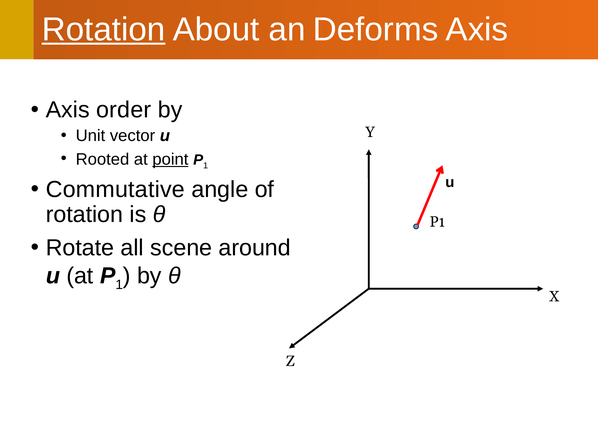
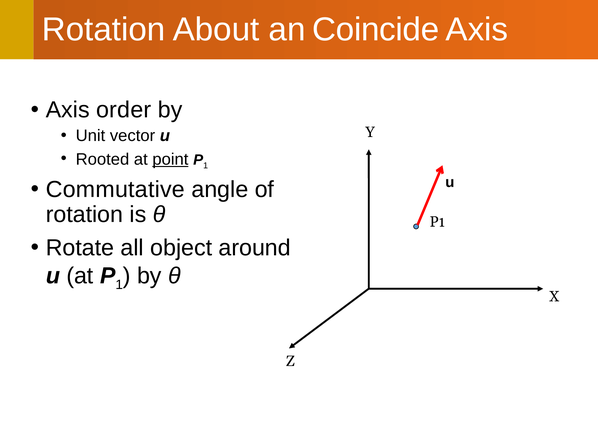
Rotation underline: present -> none (104, 29)
Deforms: Deforms -> Coincide (376, 29)
scene: scene -> object (181, 248)
